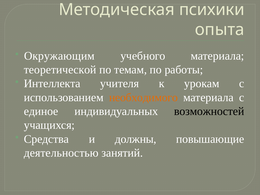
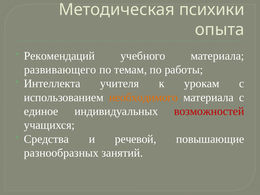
Окружающим: Окружающим -> Рекомендаций (59, 56)
теоретической: теоретической -> развивающего (60, 70)
возможностей colour: black -> red (209, 111)
должны: должны -> речевой (136, 139)
деятельностью: деятельностью -> разнообразных (61, 153)
